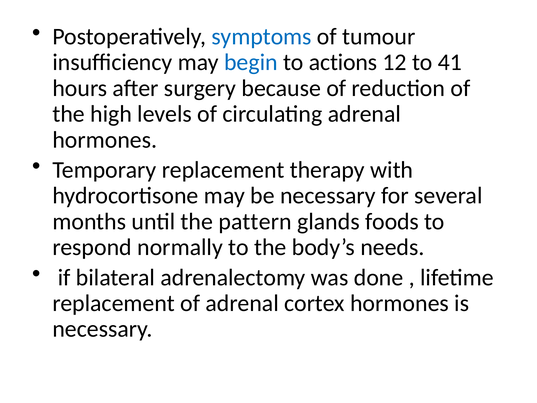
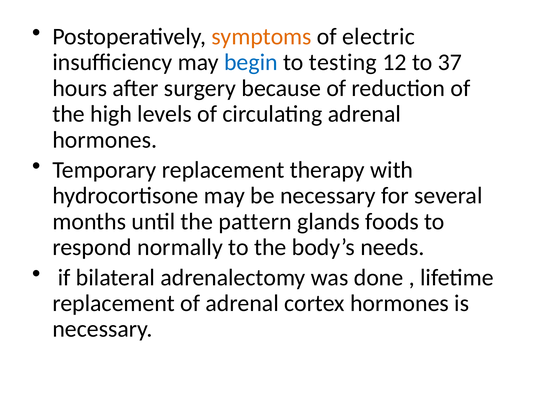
symptoms colour: blue -> orange (261, 37)
tumour: tumour -> electric (379, 37)
actions: actions -> testing (343, 62)
41: 41 -> 37 (450, 62)
